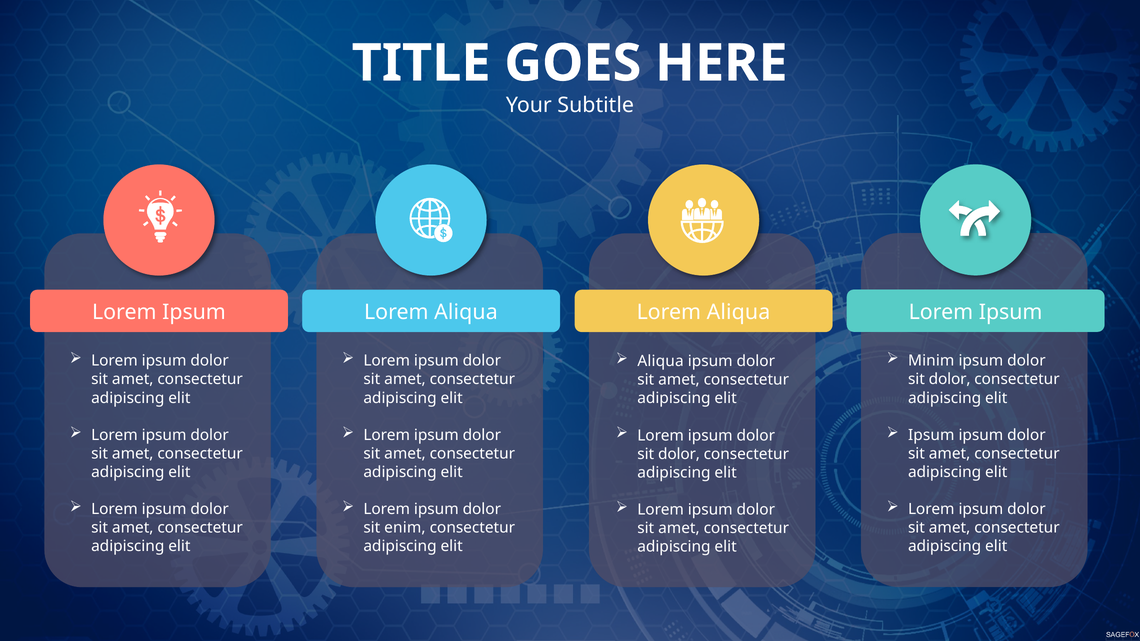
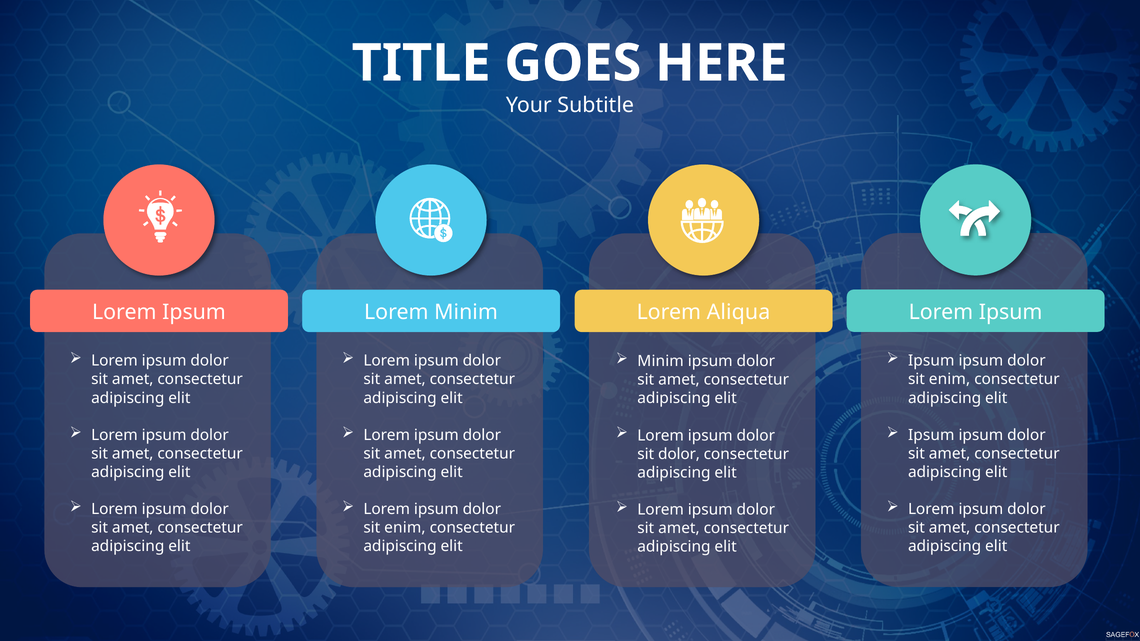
Ipsum Lorem Aliqua: Aliqua -> Minim (466, 312)
Minim: Minim -> Ipsum (931, 361)
Aliqua: Aliqua -> Minim (661, 361)
dolor: dolor -> enim (949, 380)
